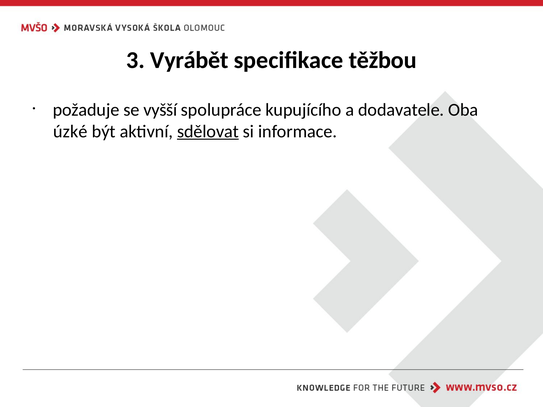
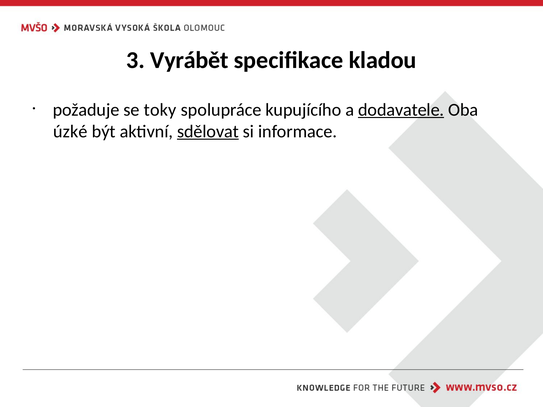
těžbou: těžbou -> kladou (383, 60)
vyšší: vyšší -> toky (160, 110)
dodavatele underline: none -> present (401, 110)
